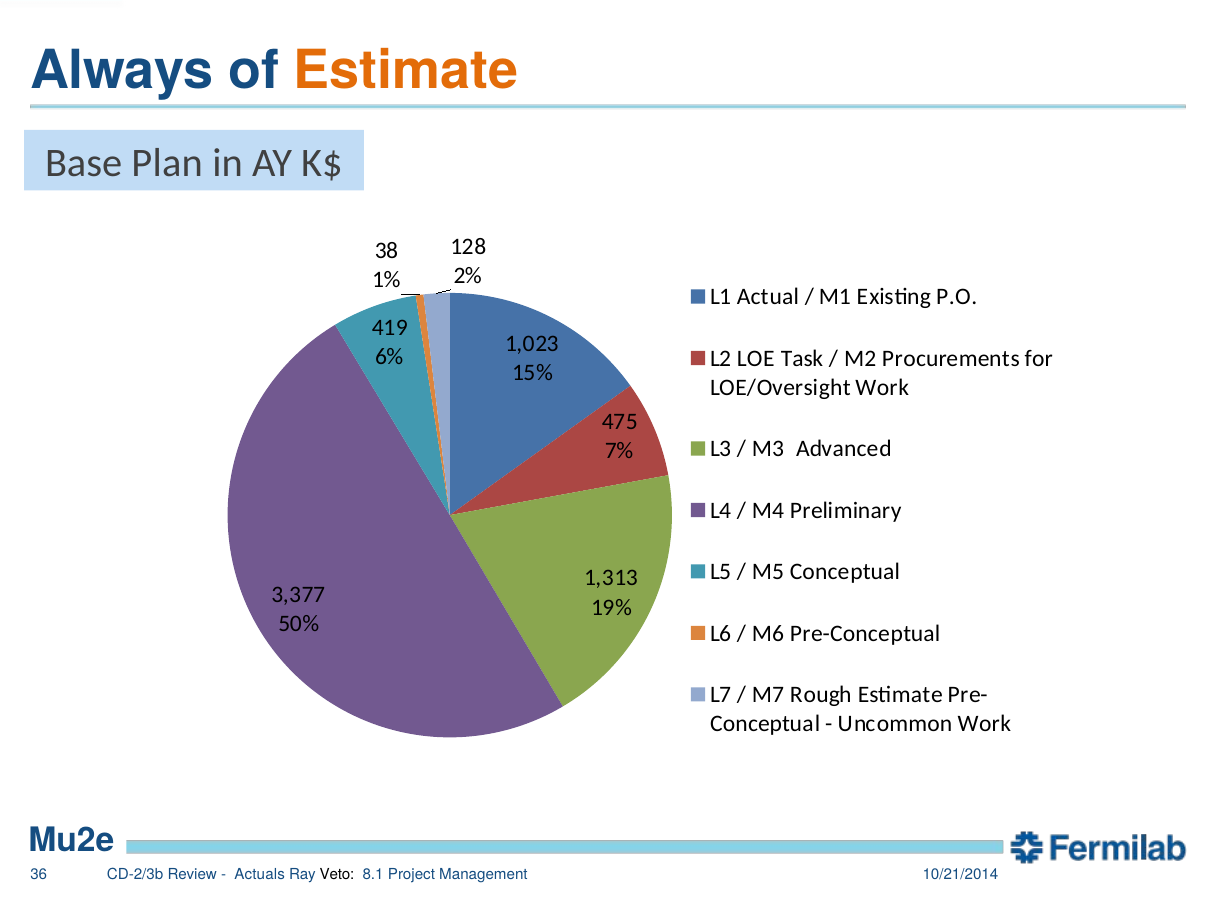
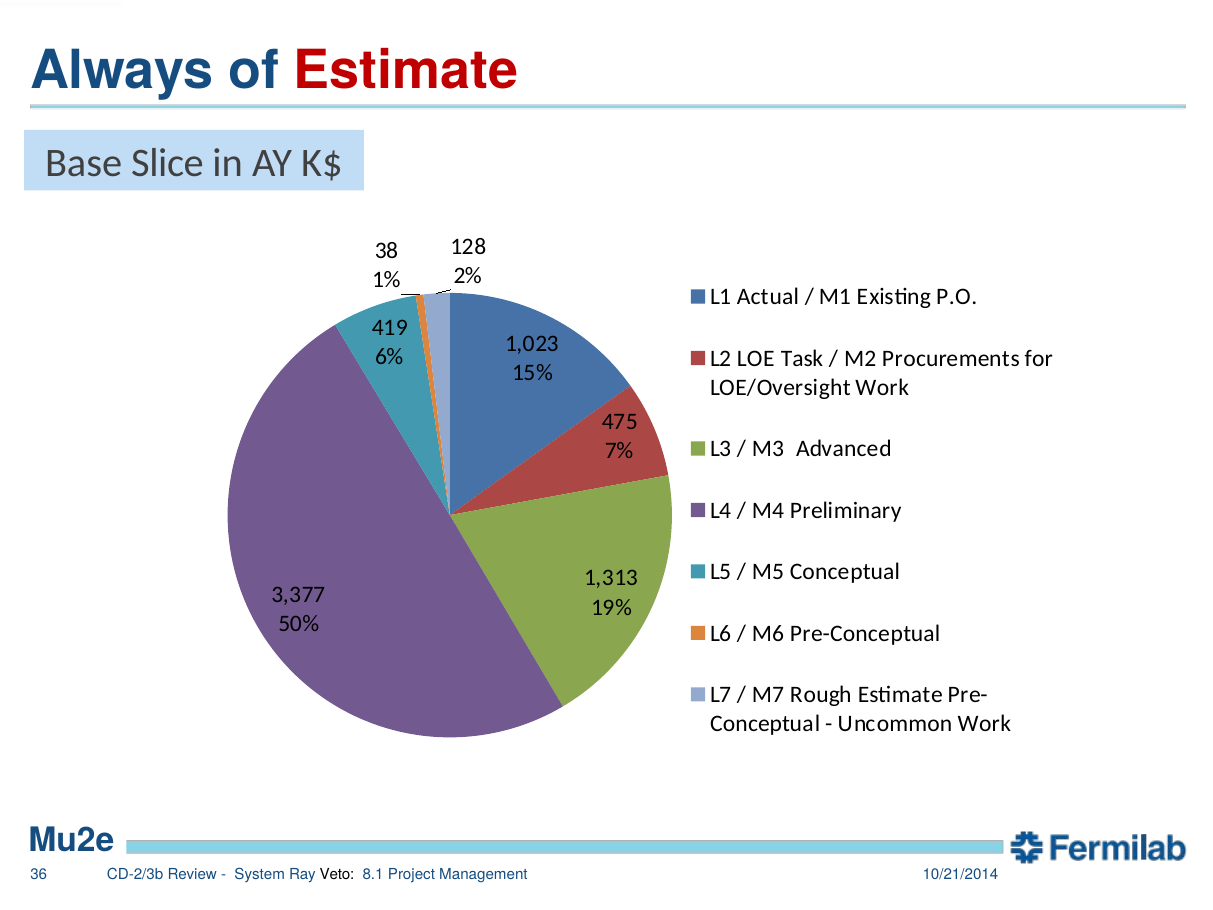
Estimate colour: orange -> red (406, 70)
Plan: Plan -> Slice (168, 163)
Actuals: Actuals -> System (260, 874)
